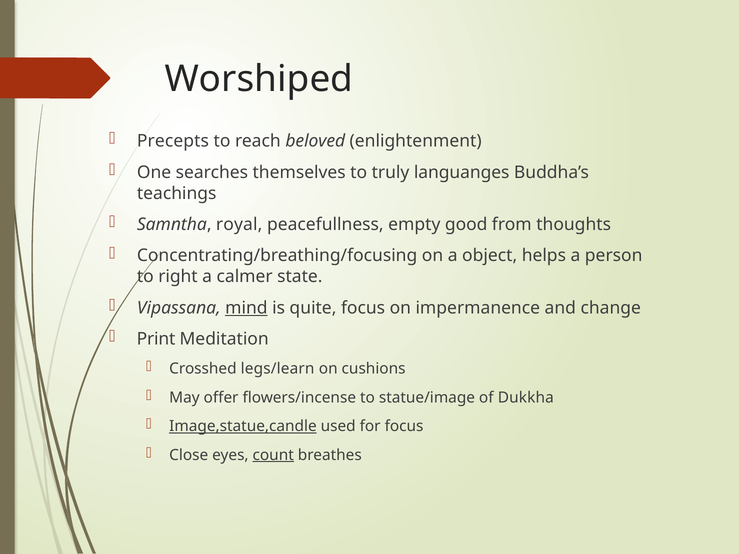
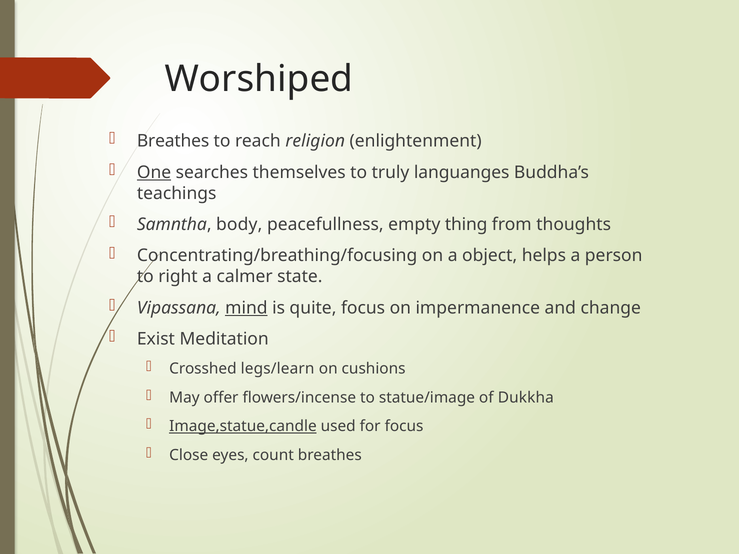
Precepts: Precepts -> Breathes (173, 141)
beloved: beloved -> religion (315, 141)
One underline: none -> present (154, 172)
royal: royal -> body (239, 225)
good: good -> thing (466, 225)
Print: Print -> Exist (156, 339)
count underline: present -> none (273, 455)
